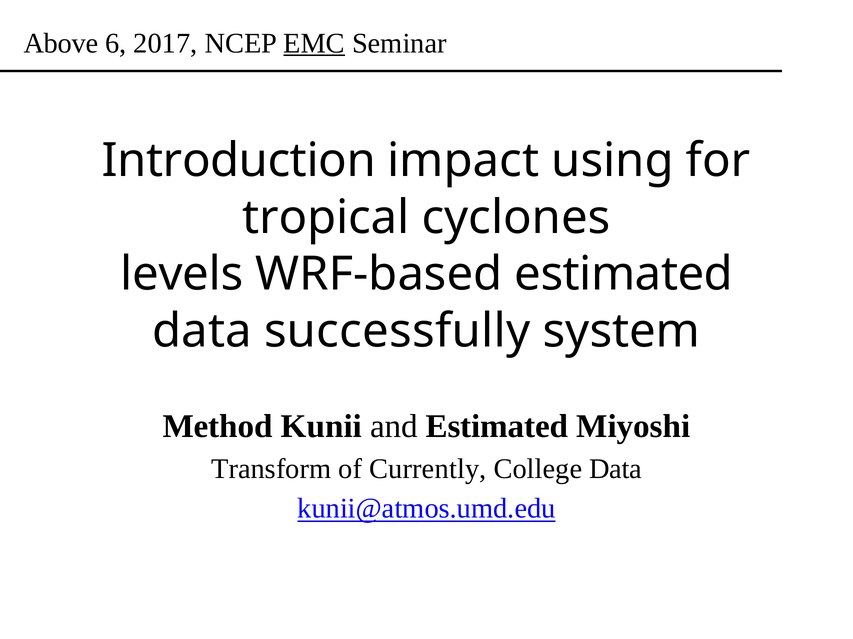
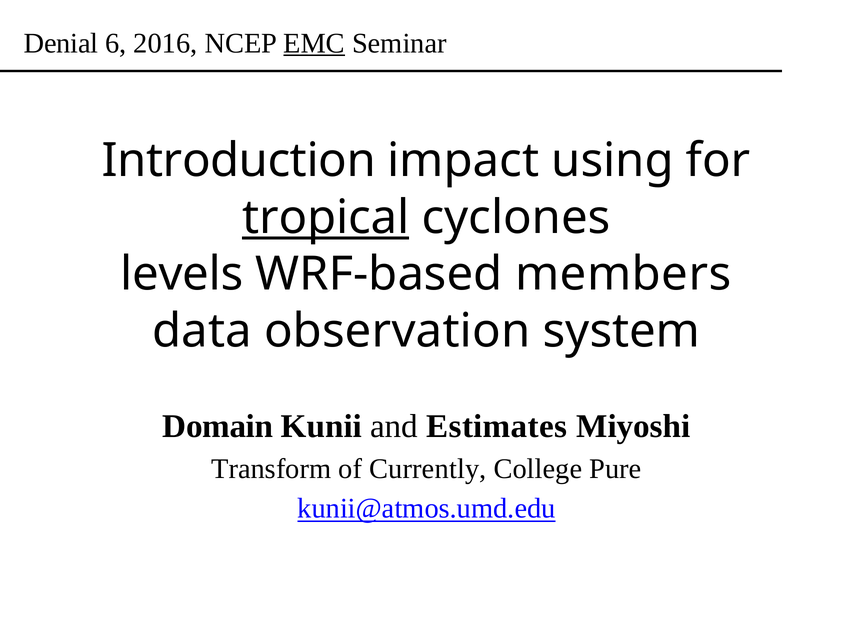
Above: Above -> Denial (61, 43)
2017: 2017 -> 2016 (165, 43)
tropical underline: none -> present (326, 218)
WRF-based estimated: estimated -> members (623, 275)
successfully: successfully -> observation (397, 331)
Method: Method -> Domain (218, 427)
and Estimated: Estimated -> Estimates (497, 427)
College Data: Data -> Pure (615, 469)
